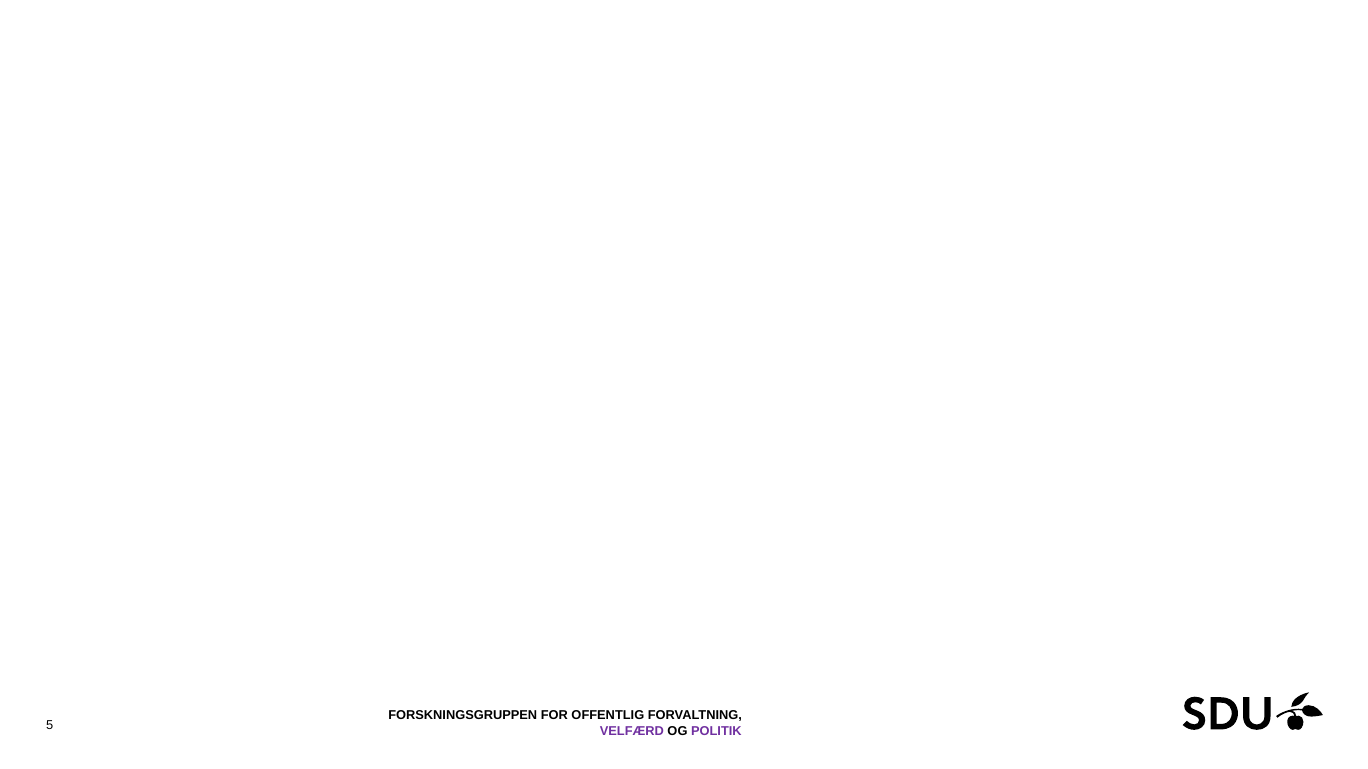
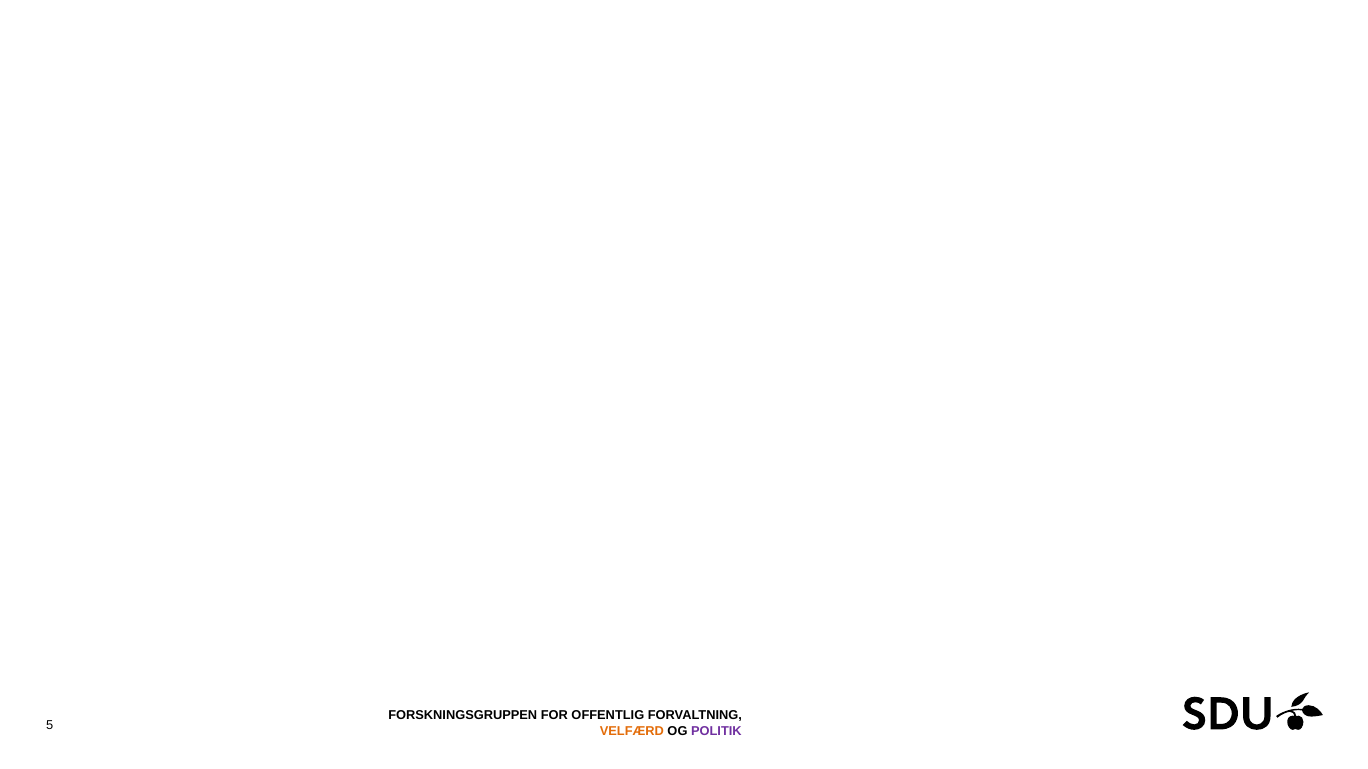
VELFÆRD colour: purple -> orange (632, 731)
